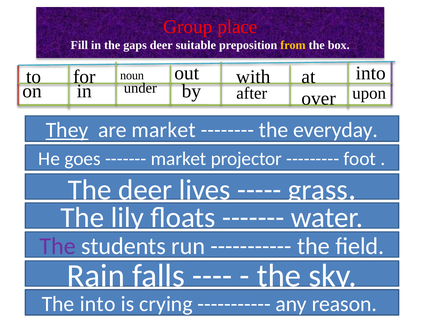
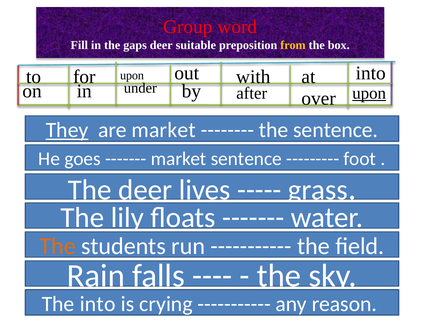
place: place -> word (237, 27)
for noun: noun -> upon (132, 75)
upon underline: none -> present (369, 93)
the everyday: everyday -> sentence (336, 130)
market projector: projector -> sentence (246, 159)
The colour: purple -> orange (58, 246)
